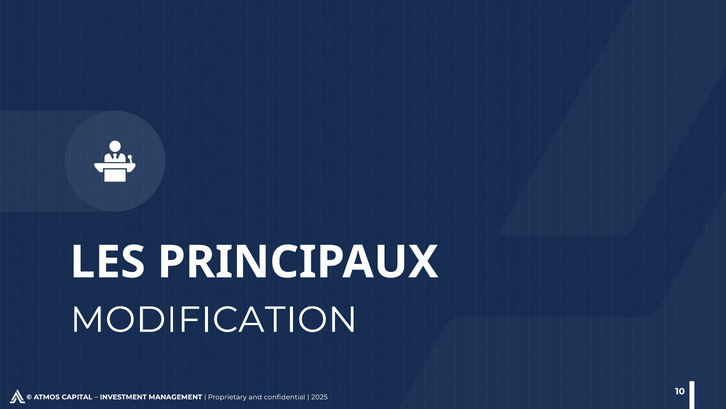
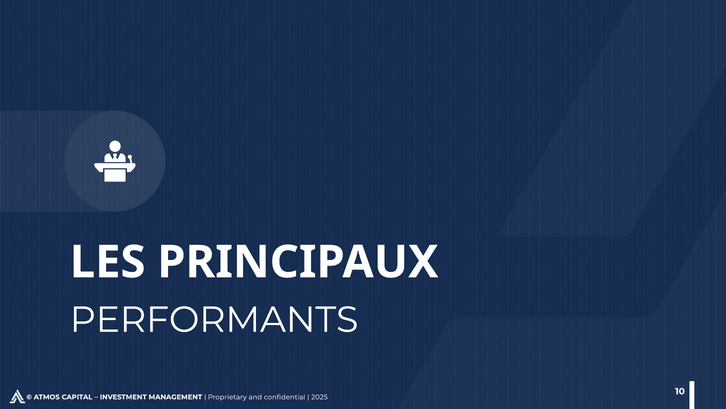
MODIFICATION: MODIFICATION -> PERFORMANTS (214, 319)
